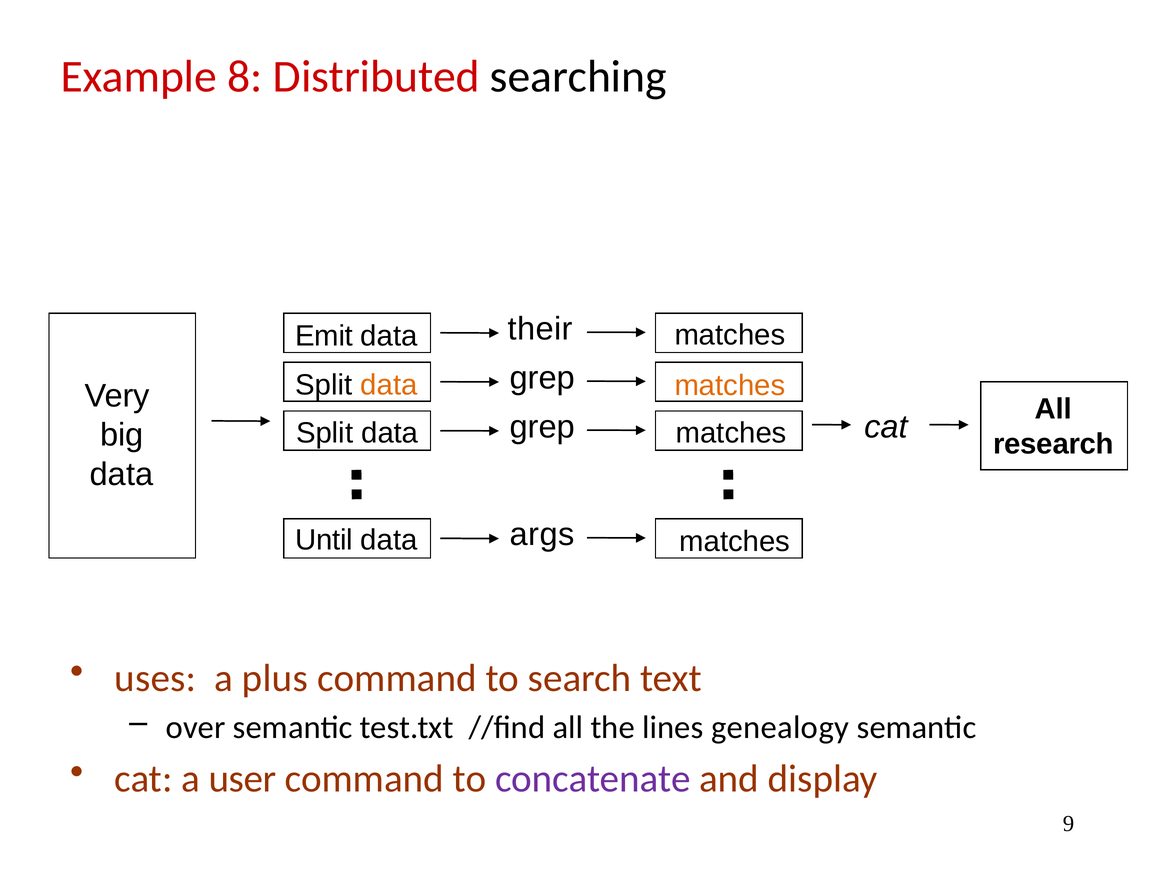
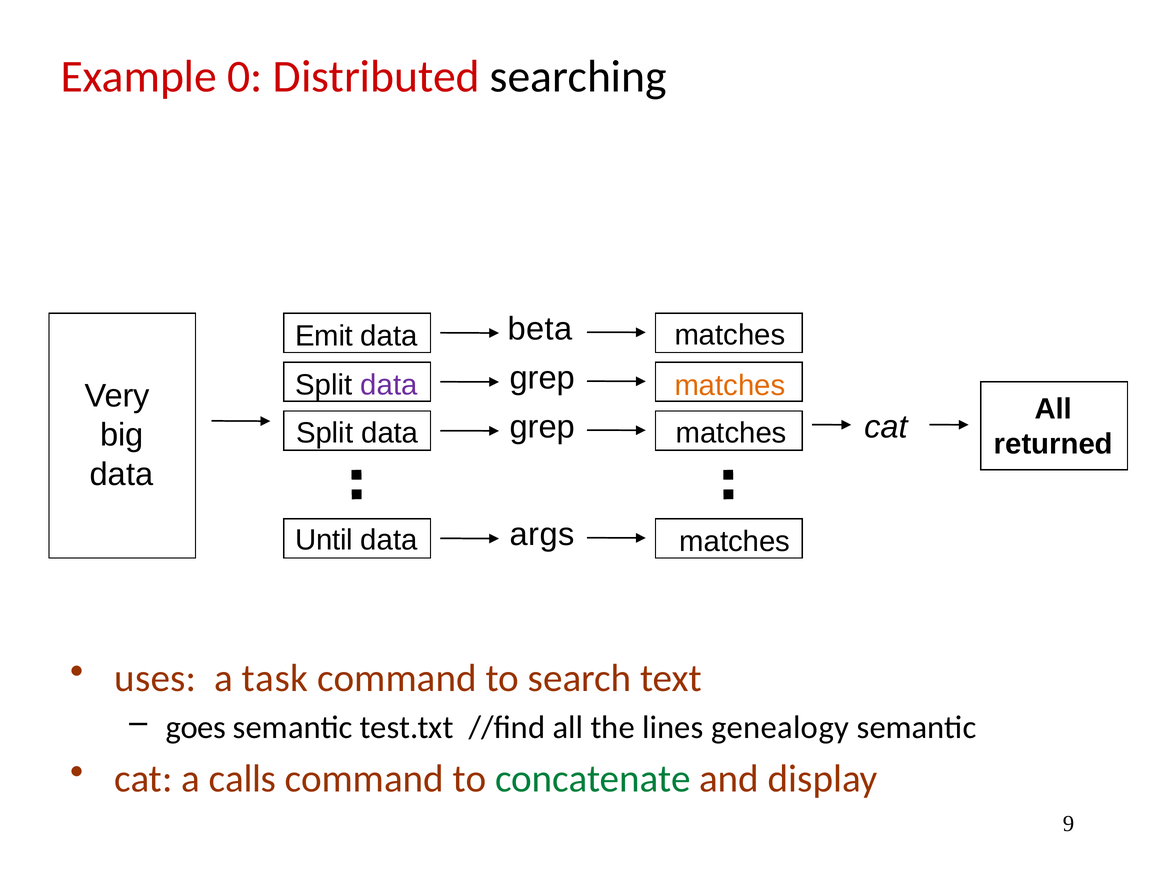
8: 8 -> 0 (245, 76)
their: their -> beta (540, 329)
data colour: orange -> purple (389, 385)
research: research -> returned (1053, 444)
plus: plus -> task (275, 678)
over: over -> goes (196, 727)
user: user -> calls (243, 778)
concatenate colour: purple -> green (593, 778)
